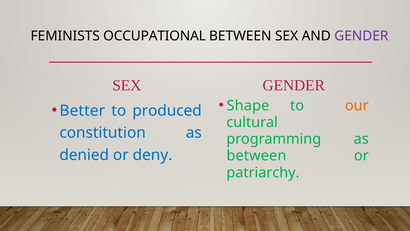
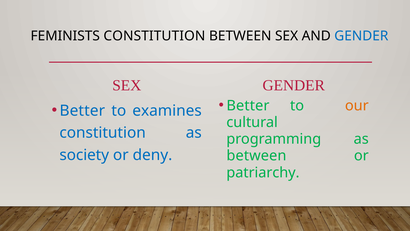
FEMINISTS OCCUPATIONAL: OCCUPATIONAL -> CONSTITUTION (154, 36)
GENDER colour: purple -> blue (361, 36)
Shape: Shape -> Better (248, 105)
produced: produced -> examines (167, 110)
denied: denied -> society (84, 155)
